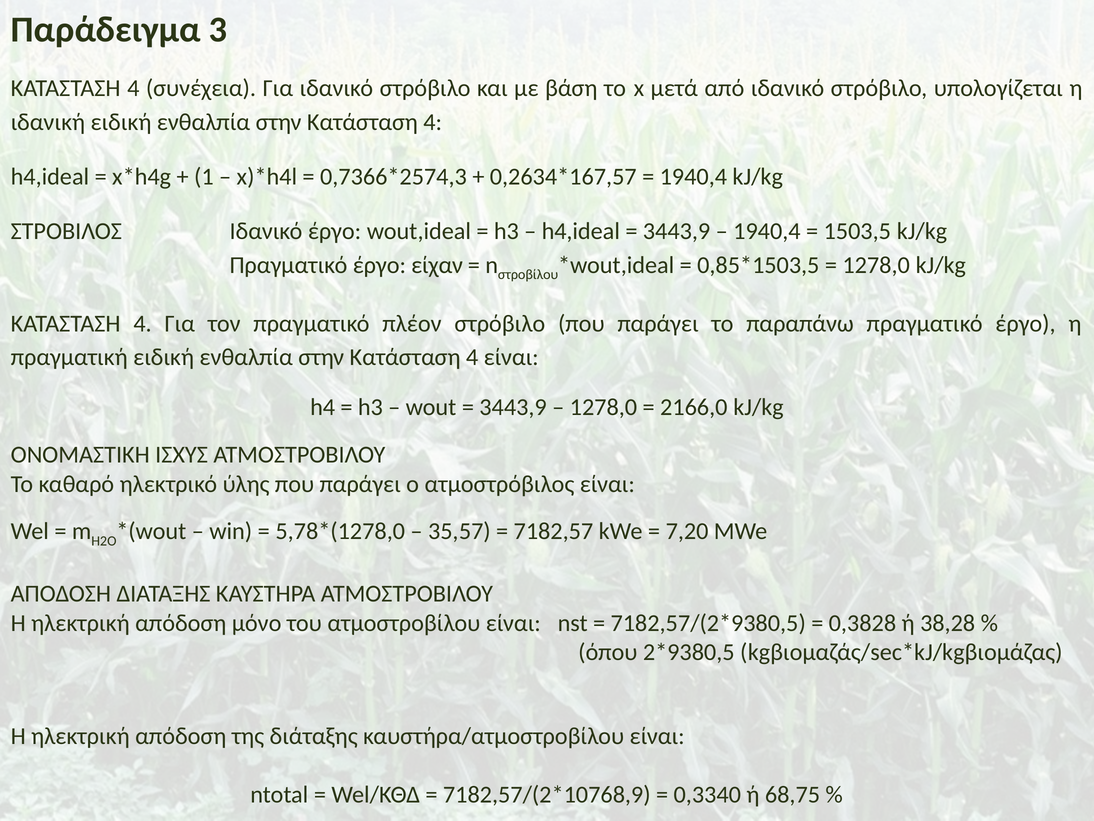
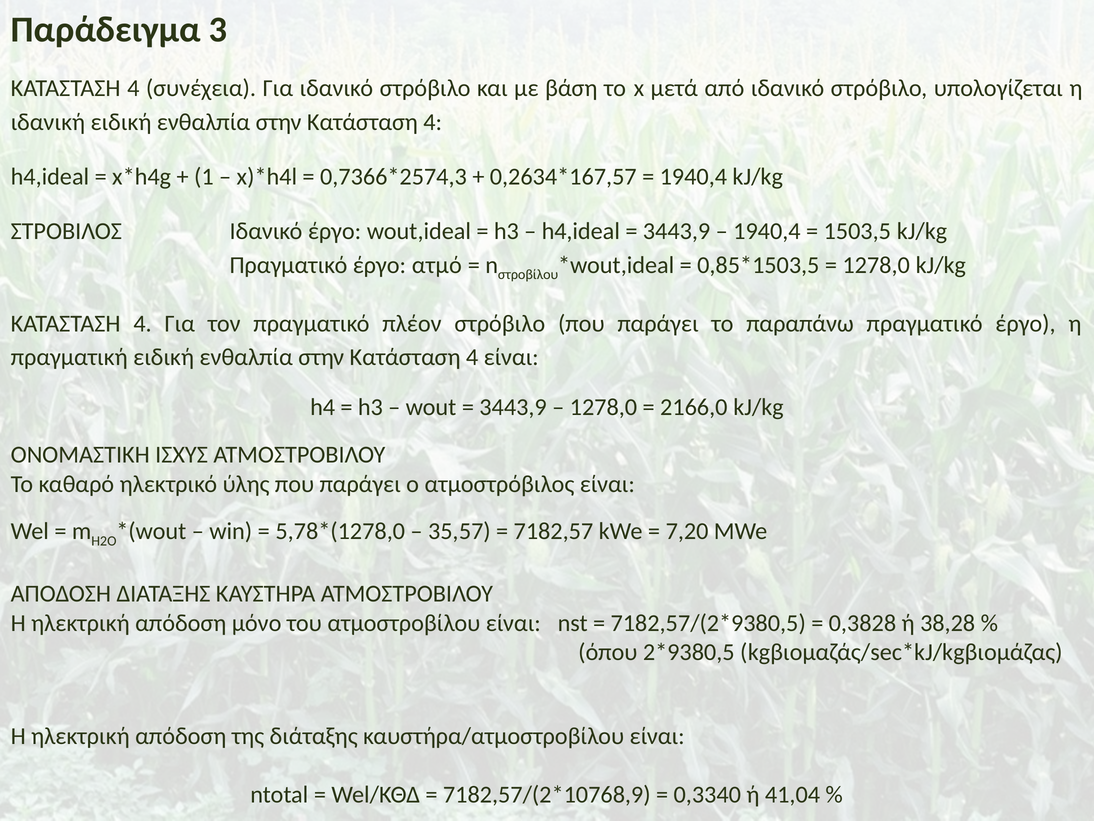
είχαν: είχαν -> ατμό (437, 265)
68,75: 68,75 -> 41,04 (792, 794)
